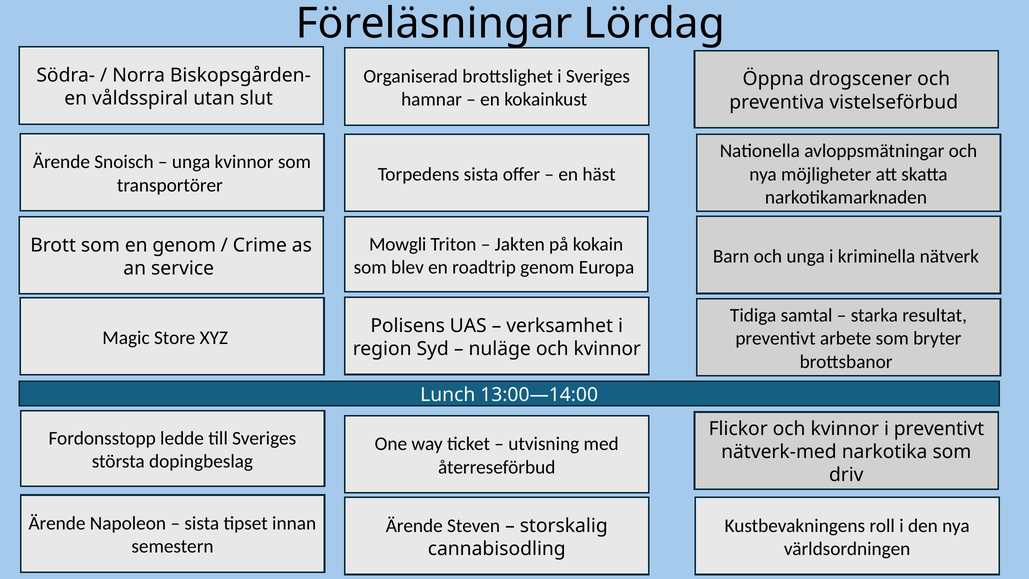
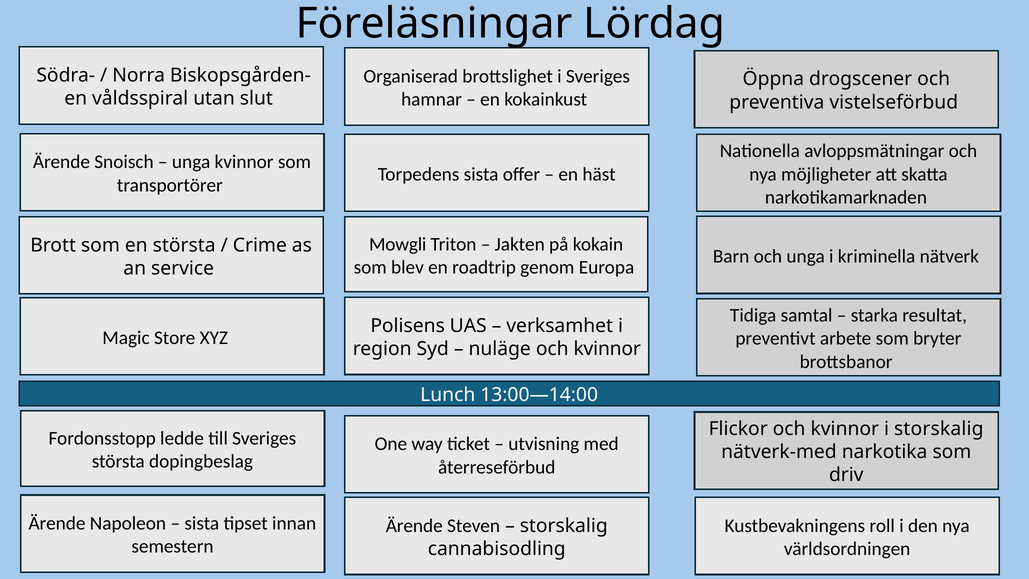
en genom: genom -> största (184, 245)
i preventivt: preventivt -> storskalig (939, 429)
